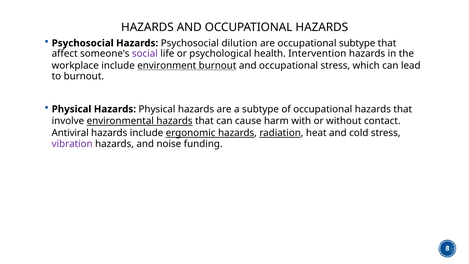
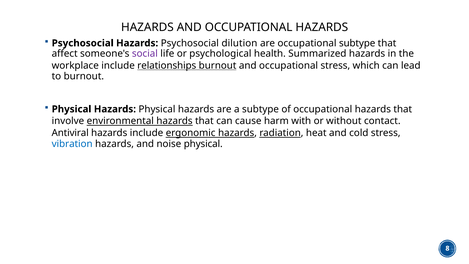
Intervention: Intervention -> Summarized (317, 54)
environment: environment -> relationships (167, 65)
vibration colour: purple -> blue (72, 144)
noise funding: funding -> physical (203, 144)
